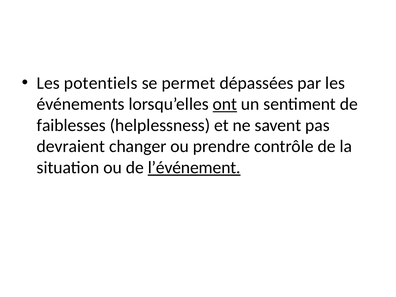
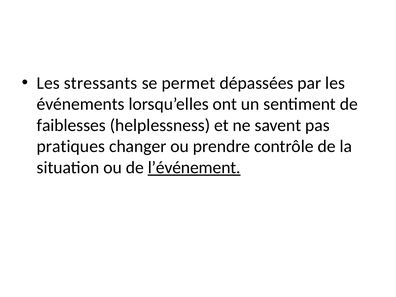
potentiels: potentiels -> stressants (101, 83)
ont underline: present -> none (225, 104)
devraient: devraient -> pratiques (71, 146)
